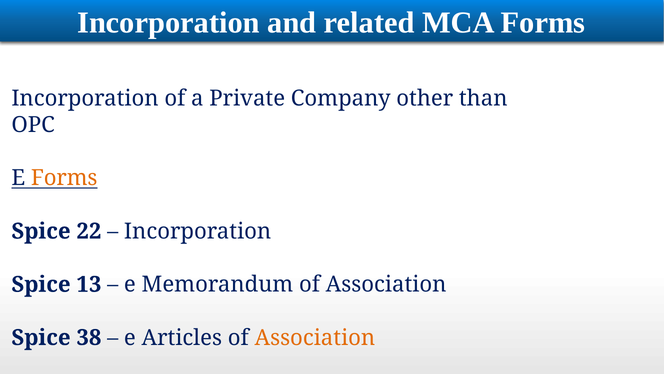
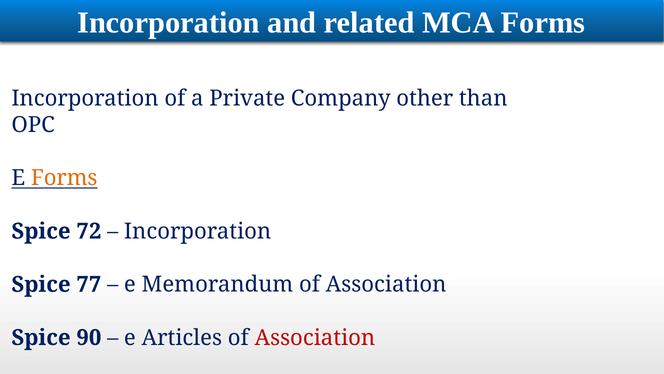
22: 22 -> 72 (89, 231)
13: 13 -> 77 (89, 284)
38: 38 -> 90 (89, 337)
Association colour: orange -> red (315, 337)
